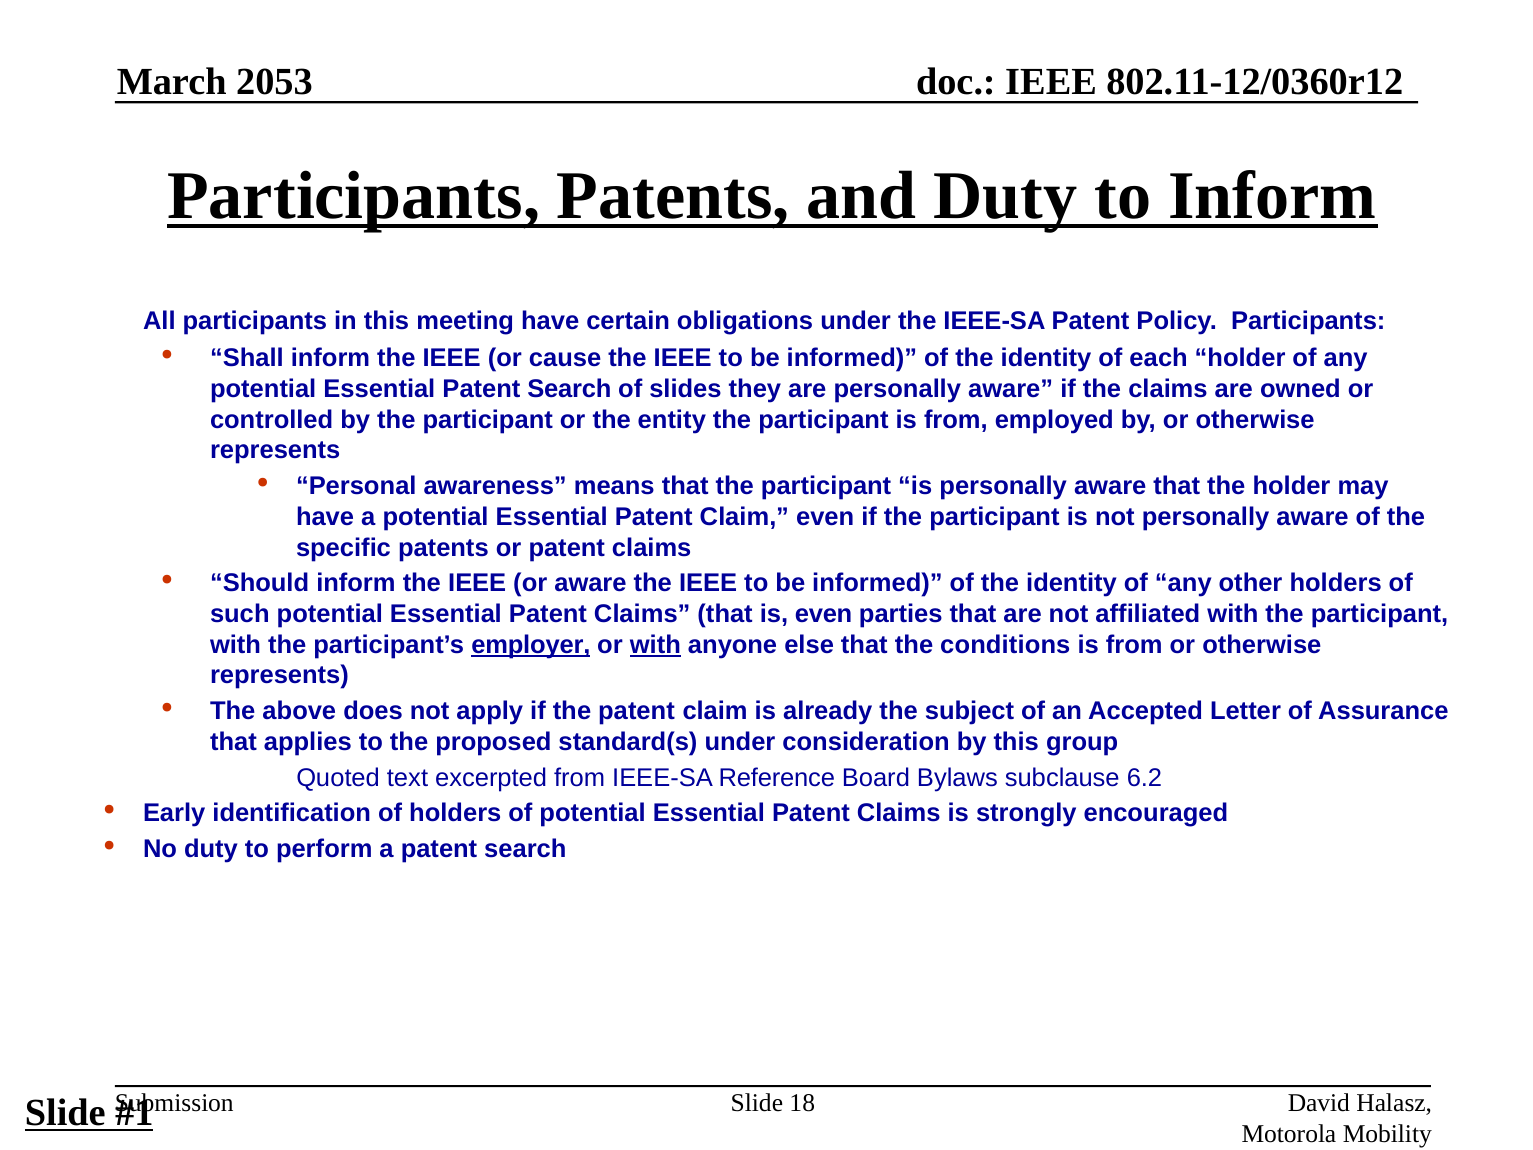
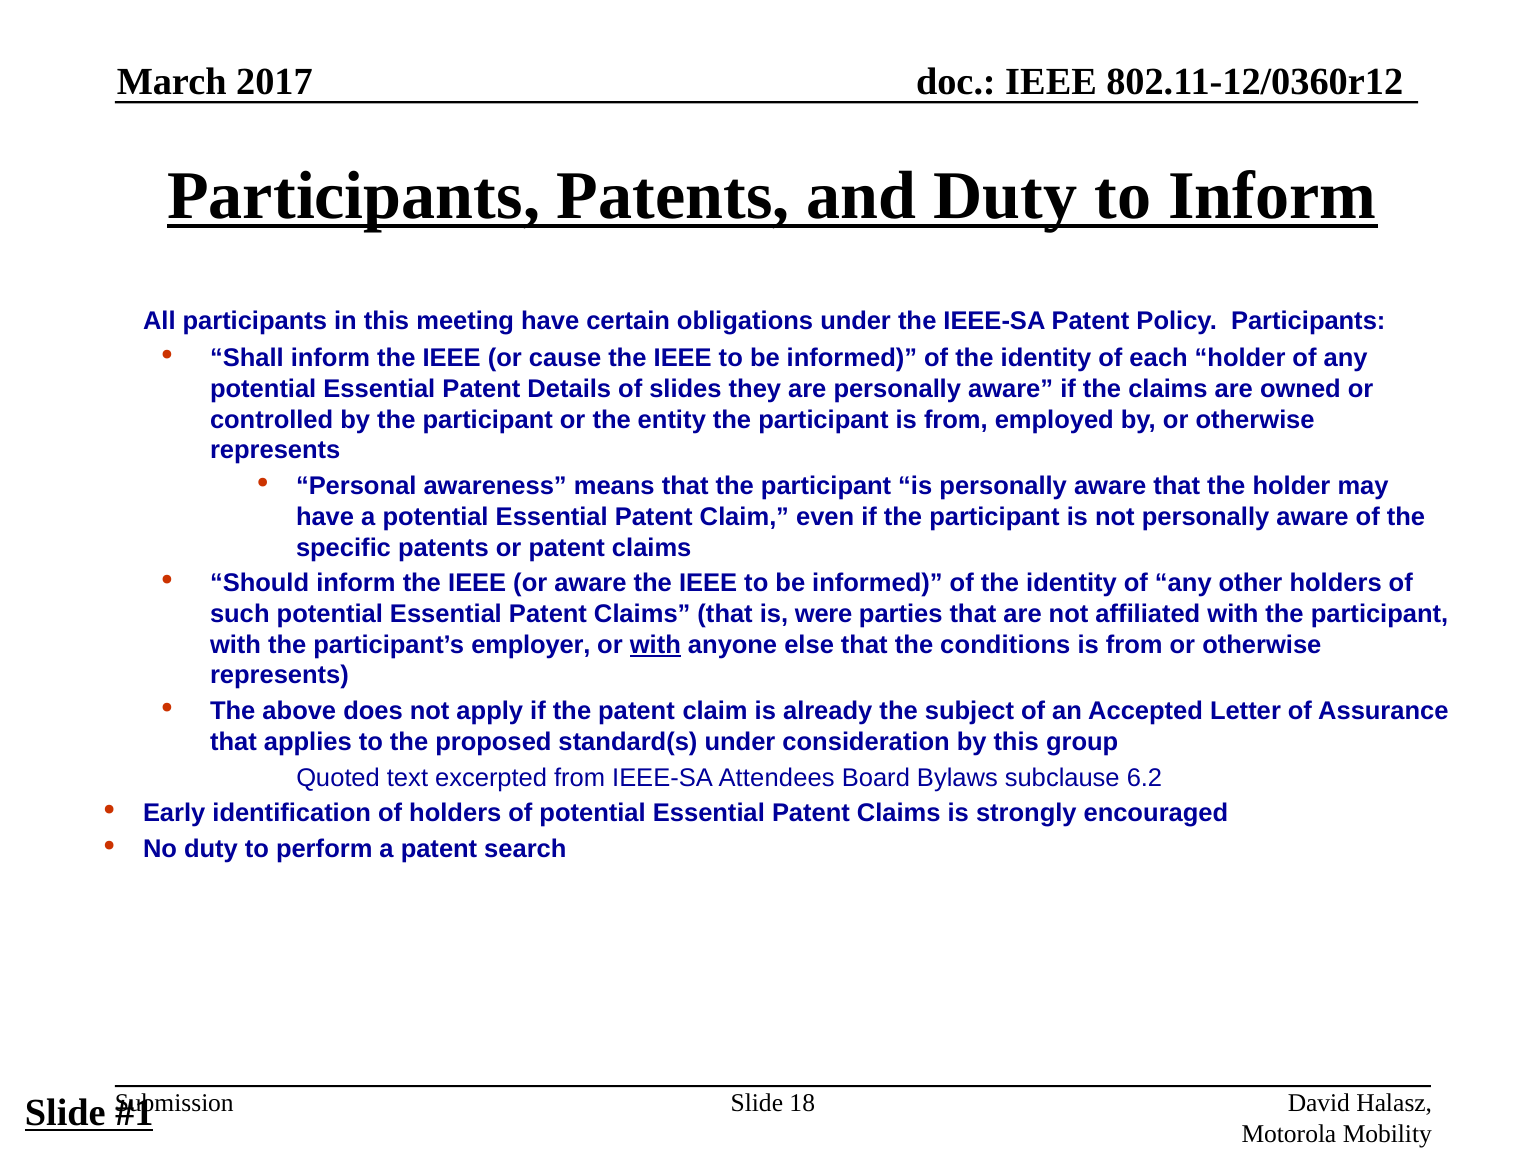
2053: 2053 -> 2017 (274, 82)
Essential Patent Search: Search -> Details (569, 389)
is even: even -> were (824, 614)
employer underline: present -> none (531, 645)
Reference: Reference -> Attendees (777, 778)
